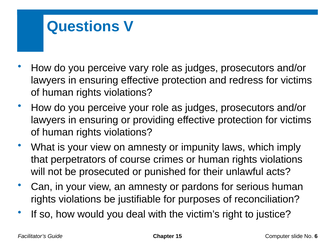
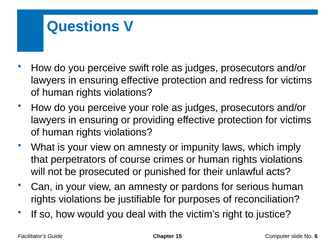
vary: vary -> swift (139, 68)
